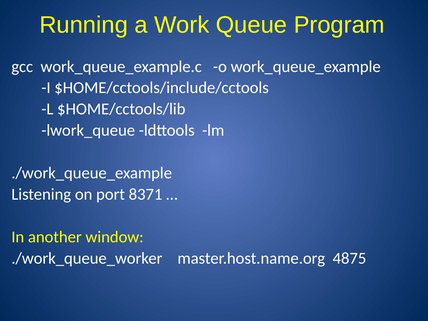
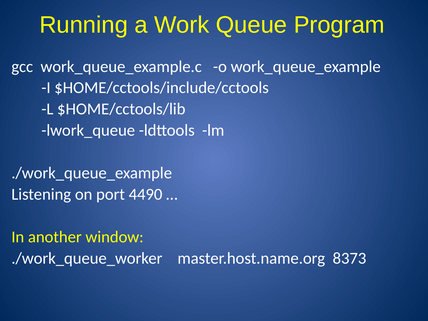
8371: 8371 -> 4490 (146, 194)
4875: 4875 -> 8373 (349, 258)
